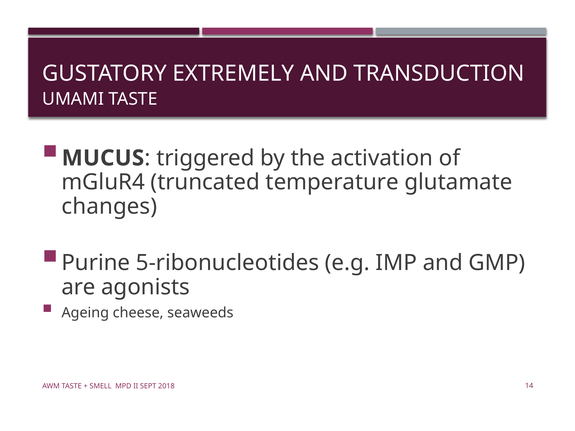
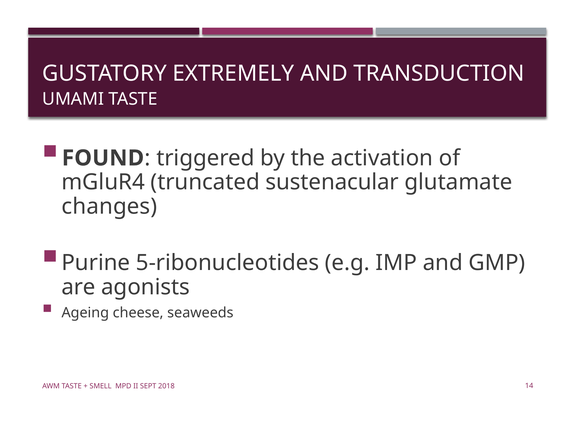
MUCUS: MUCUS -> FOUND (103, 158)
temperature: temperature -> sustenacular (332, 182)
